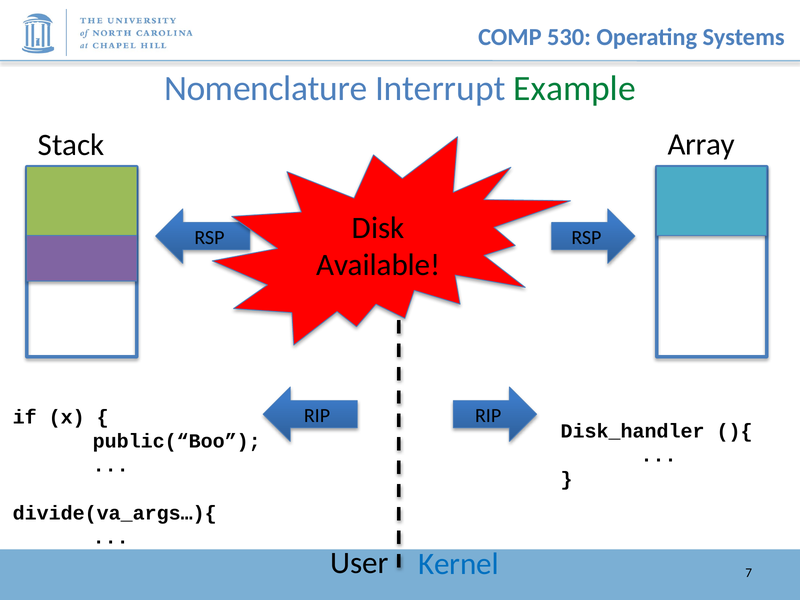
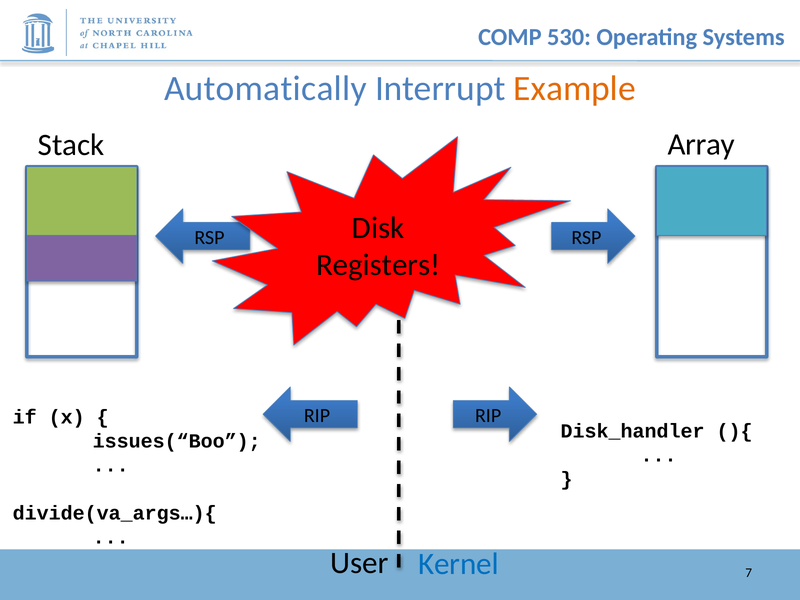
Nomenclature: Nomenclature -> Automatically (265, 88)
Example colour: green -> orange (575, 88)
Available: Available -> Registers (378, 265)
public(“Boo: public(“Boo -> issues(“Boo (177, 441)
